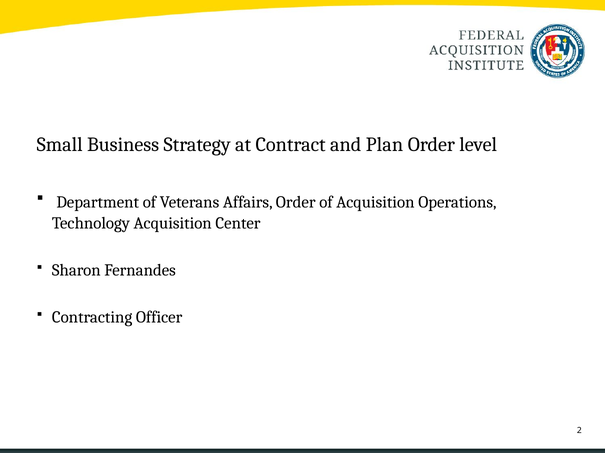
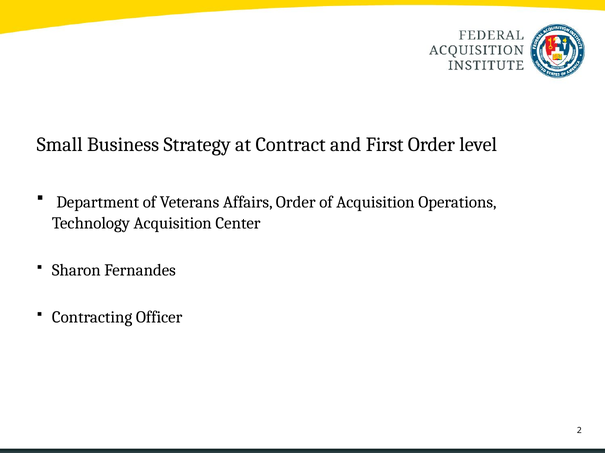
Plan: Plan -> First (385, 145)
